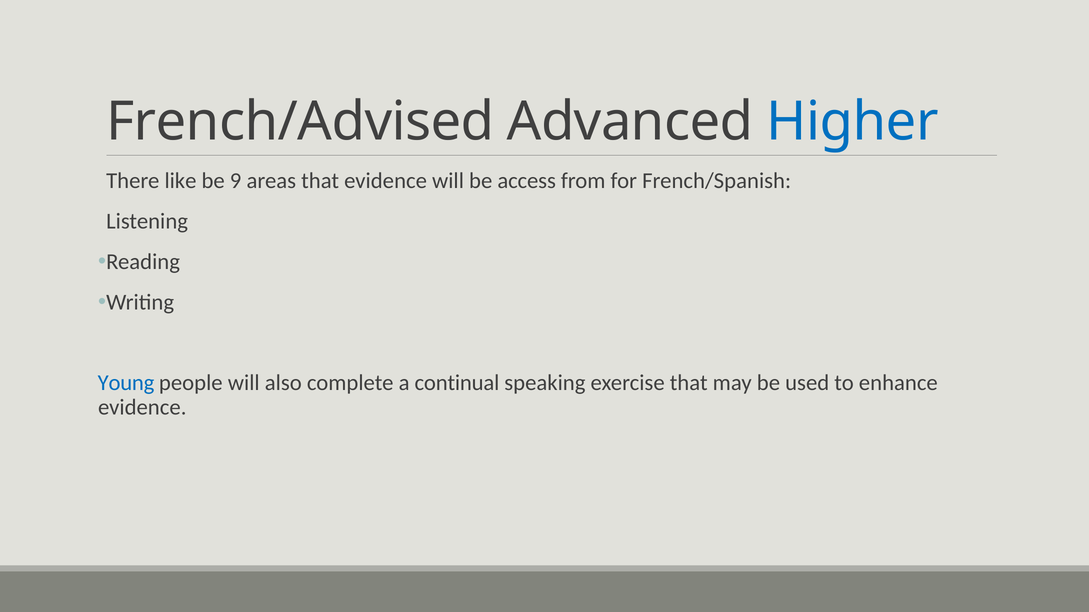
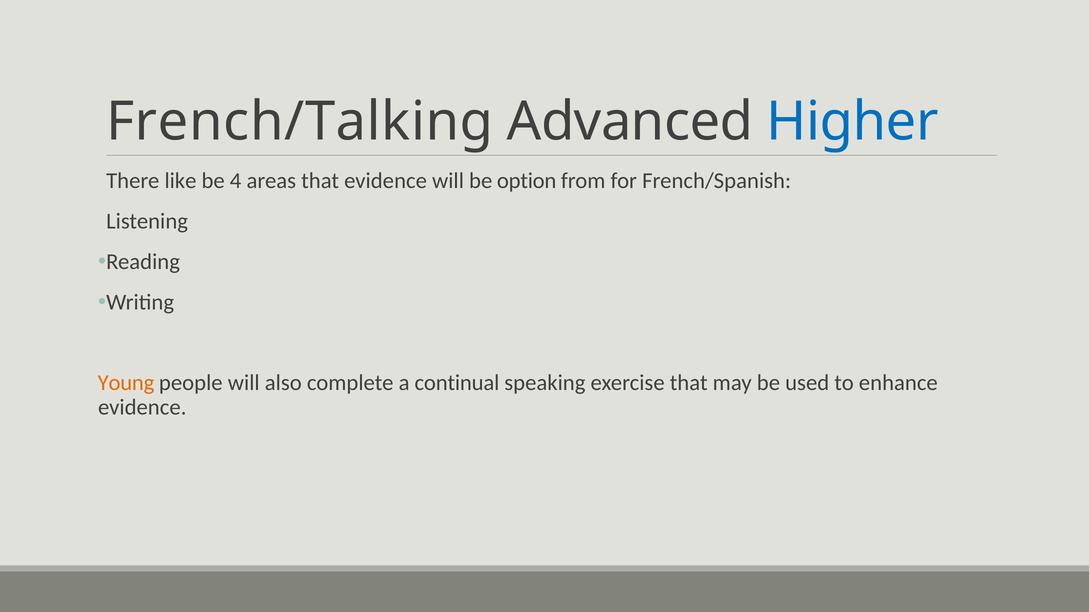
French/Advised: French/Advised -> French/Talking (300, 122)
9: 9 -> 4 (236, 181)
access: access -> option (527, 181)
Young colour: blue -> orange (126, 383)
